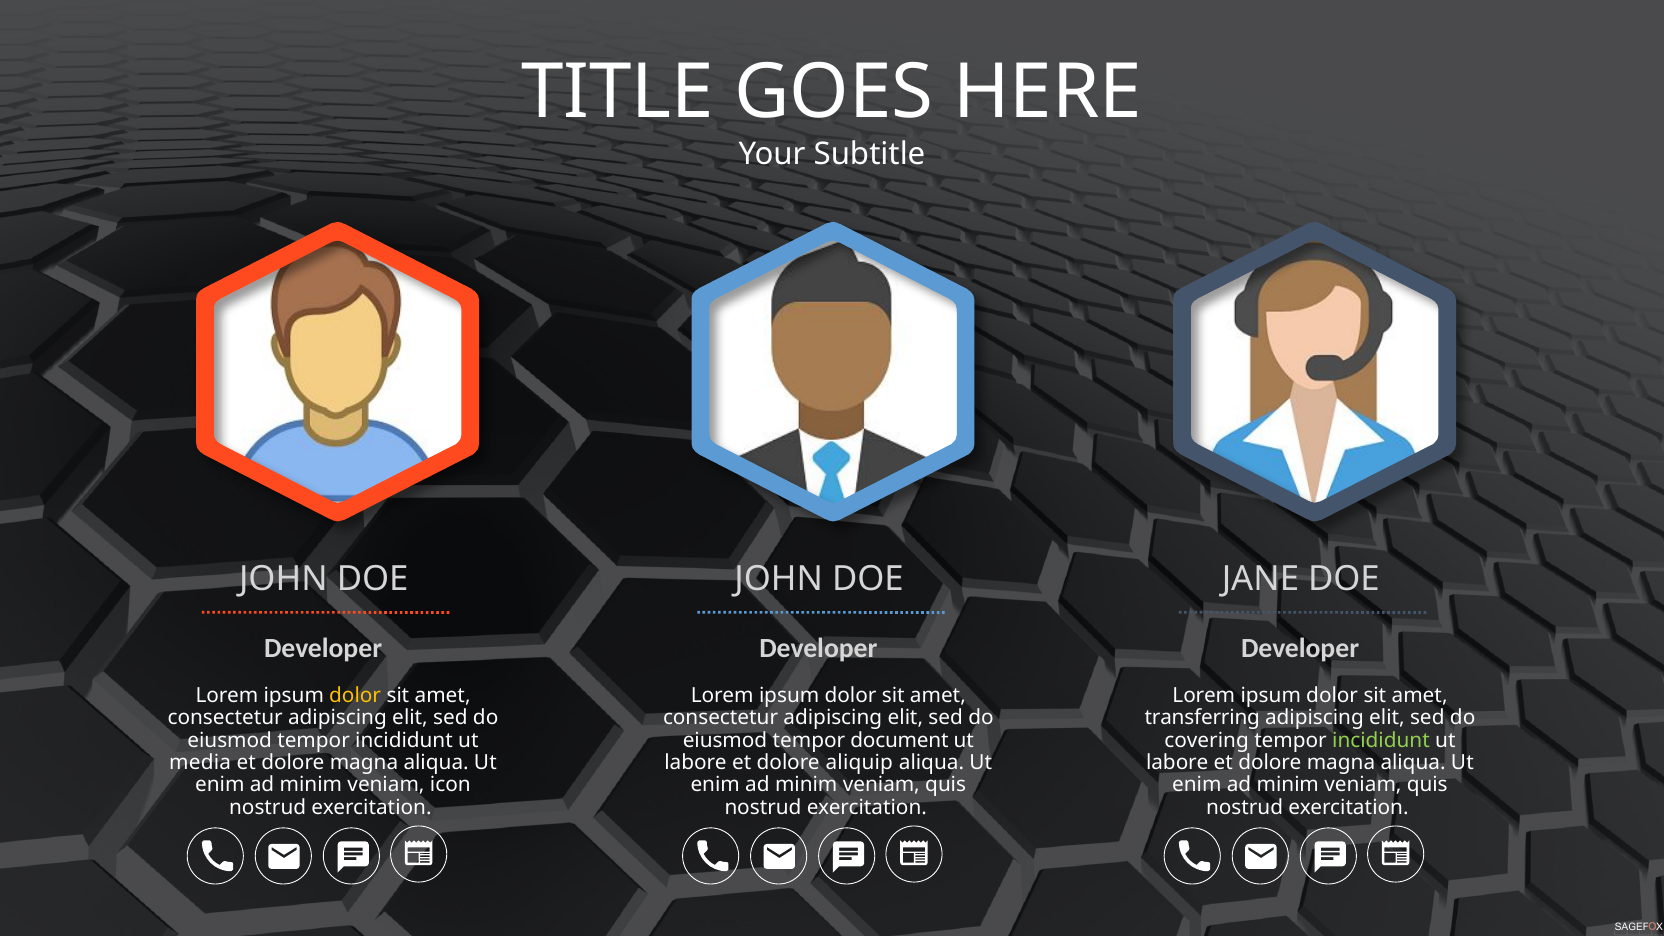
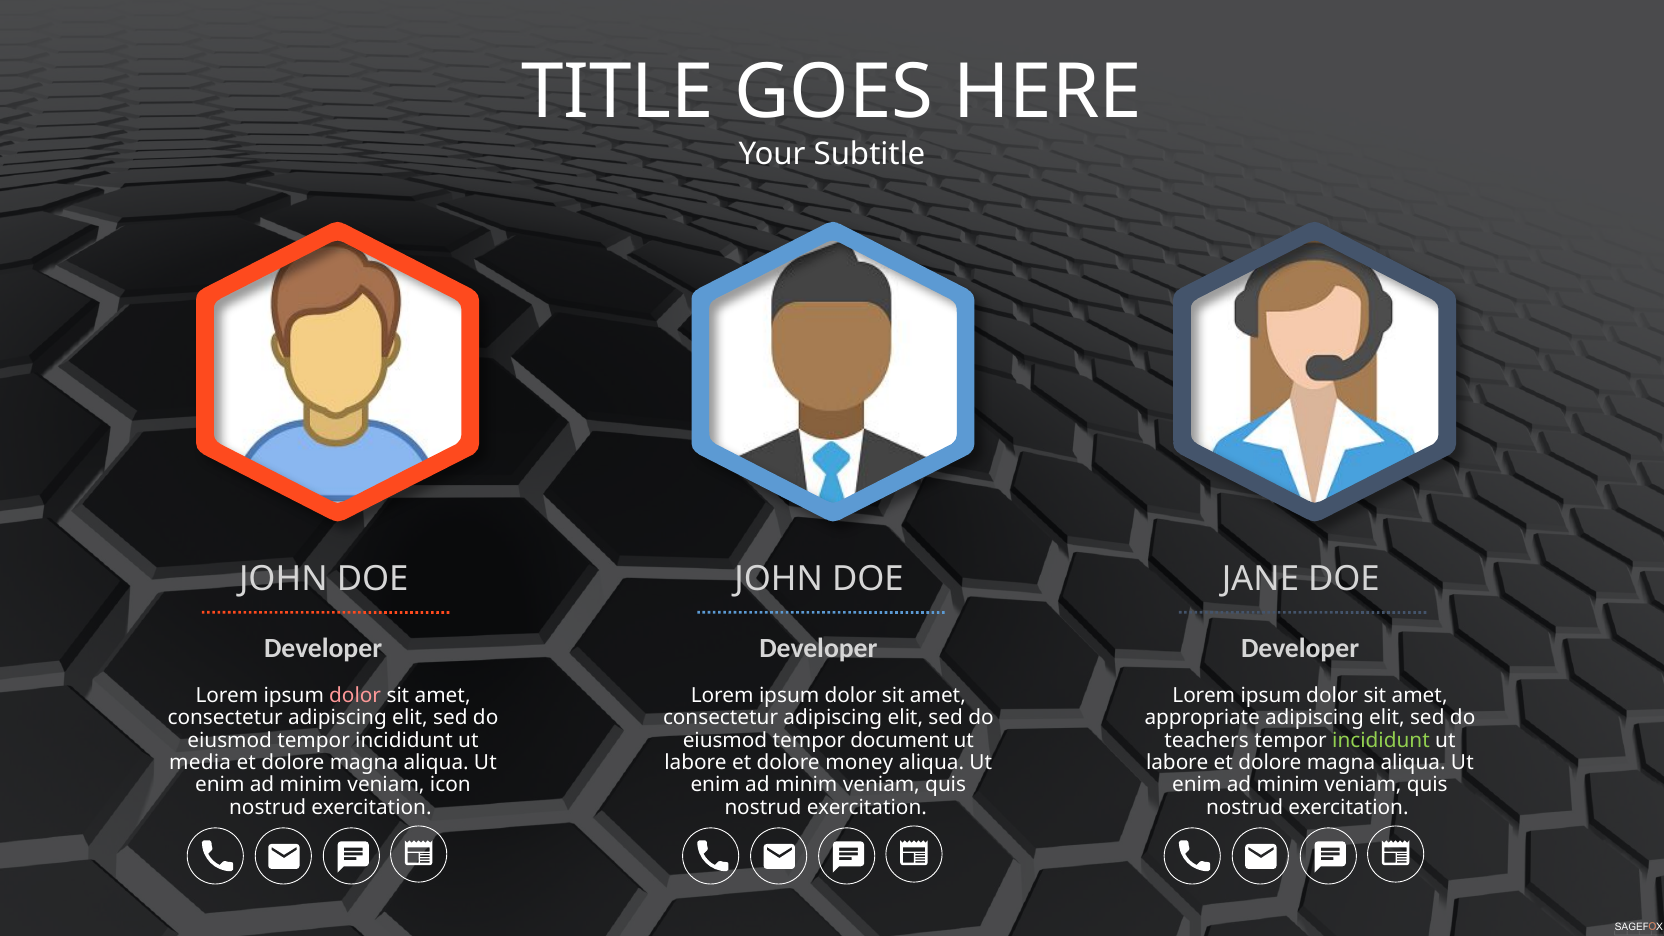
dolor colour: yellow -> pink (355, 695)
transferring: transferring -> appropriate (1202, 718)
covering: covering -> teachers (1207, 740)
aliquip: aliquip -> money (859, 763)
